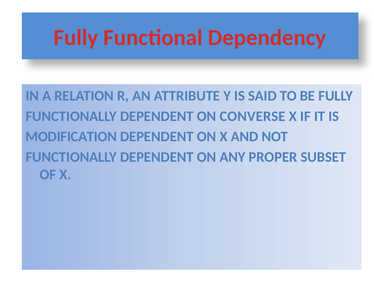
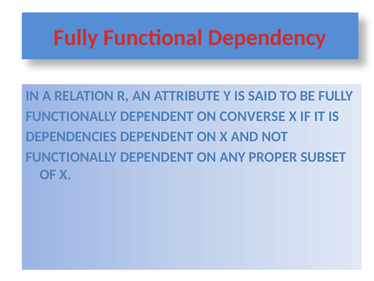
MODIFICATION: MODIFICATION -> DEPENDENCIES (71, 136)
